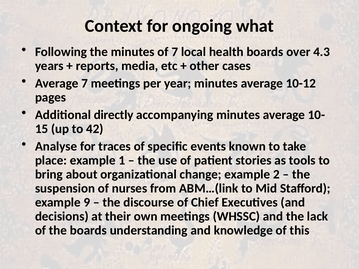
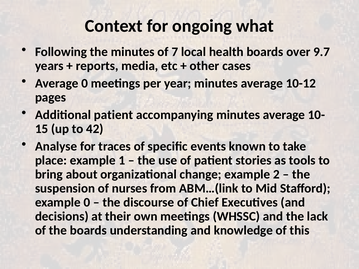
4.3: 4.3 -> 9.7 (322, 52)
Average 7: 7 -> 0 (85, 83)
Additional directly: directly -> patient (114, 115)
example 9: 9 -> 0 (87, 202)
